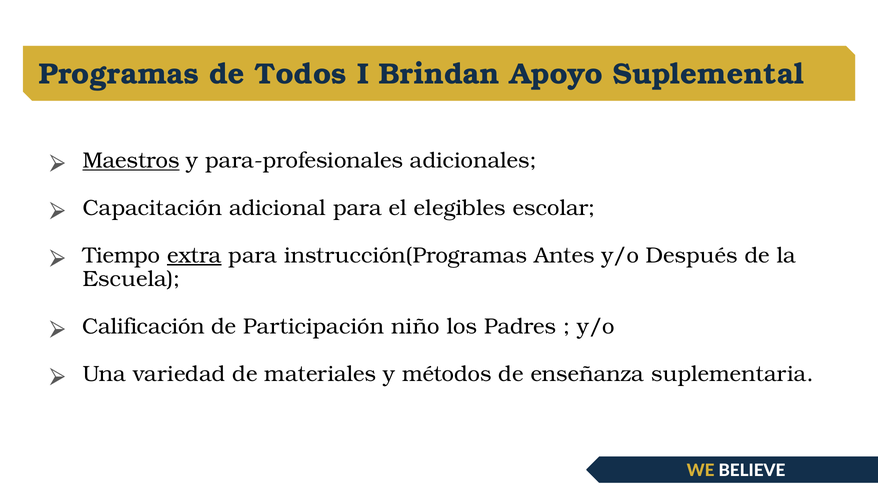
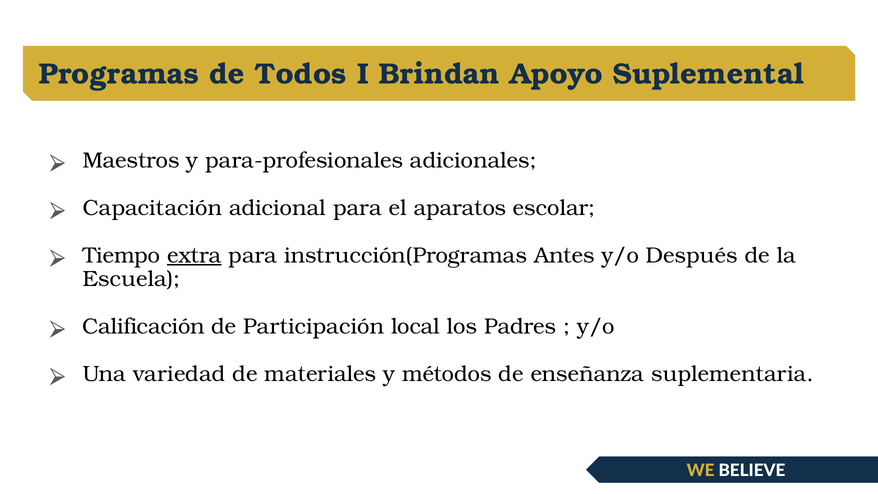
Maestros underline: present -> none (131, 160)
elegibles: elegibles -> aparatos (460, 208)
niño: niño -> local (415, 326)
